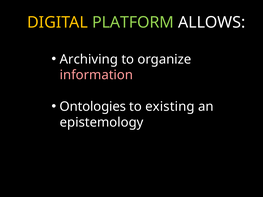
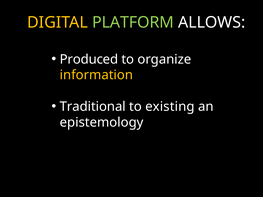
Archiving: Archiving -> Produced (89, 59)
information colour: pink -> yellow (96, 75)
Ontologies: Ontologies -> Traditional (93, 107)
